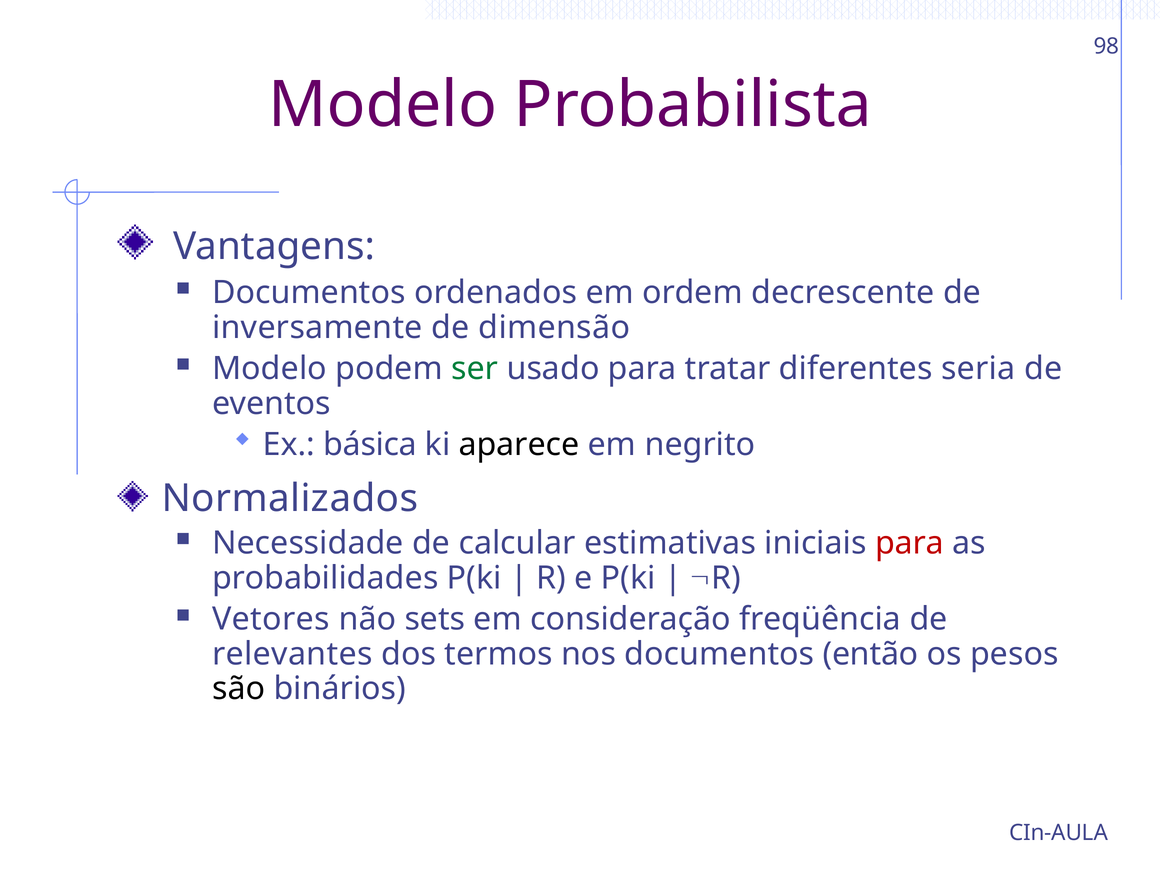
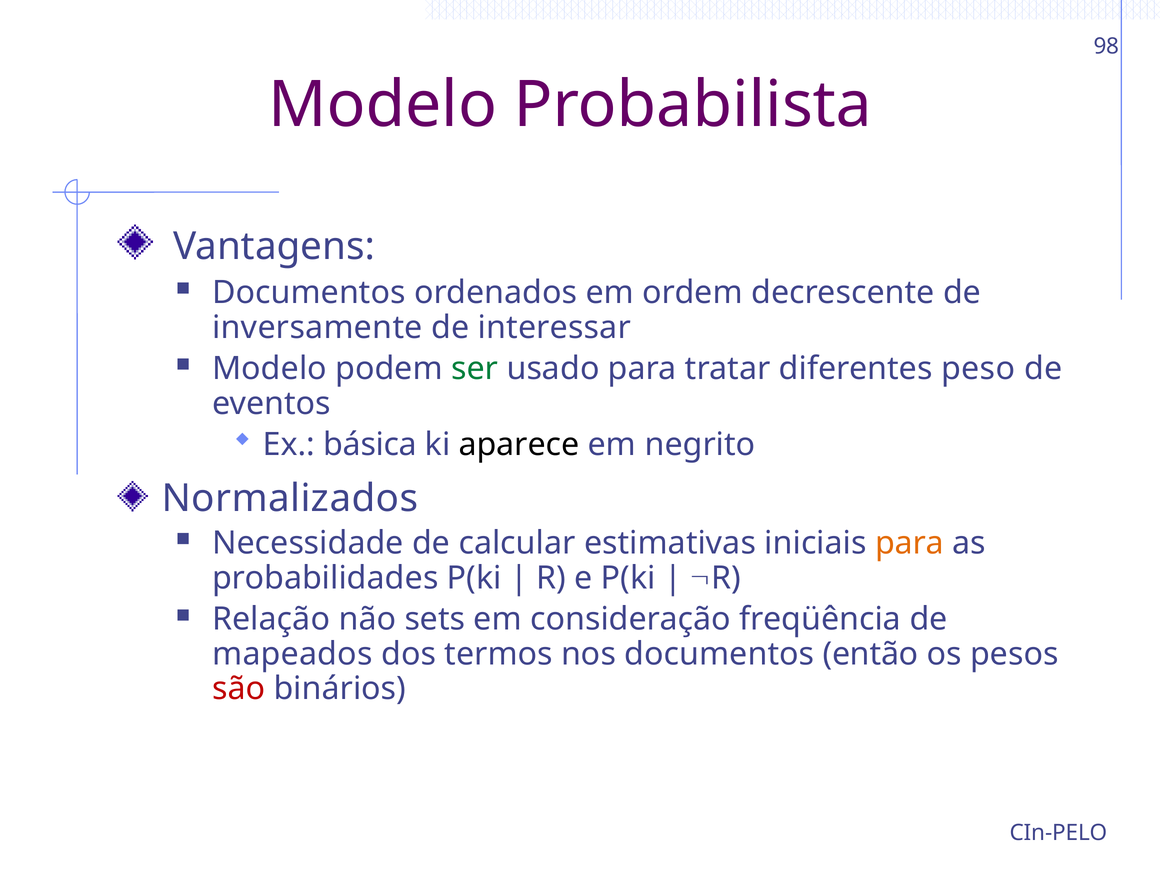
dimensão: dimensão -> interessar (554, 327)
seria: seria -> peso (978, 369)
para colour: red -> orange (909, 543)
Vetores: Vetores -> Relação (271, 619)
relevantes: relevantes -> mapeados (292, 654)
são colour: black -> red (239, 689)
CIn-AULA: CIn-AULA -> CIn-PELO (1059, 833)
